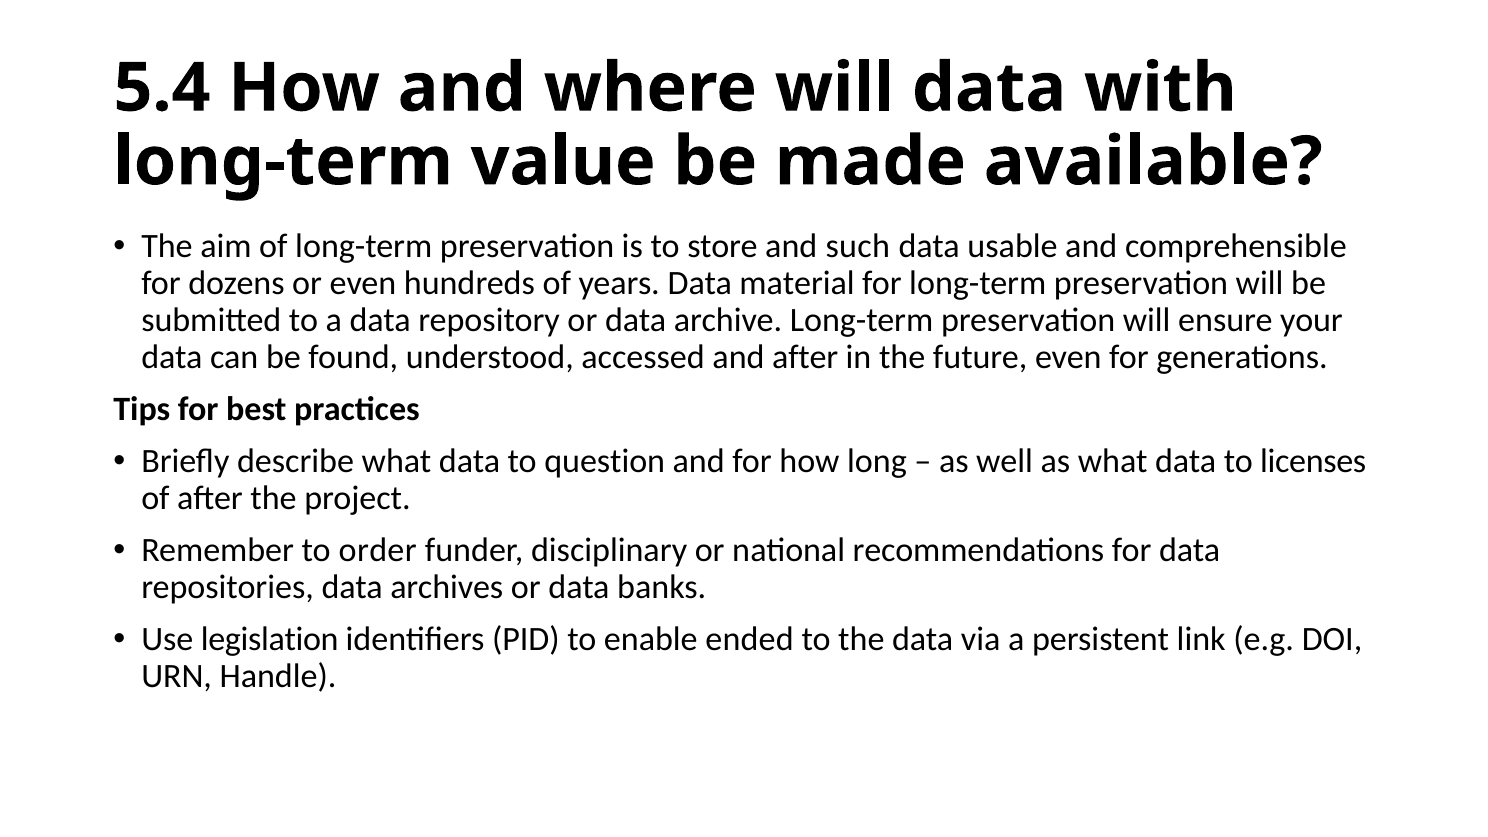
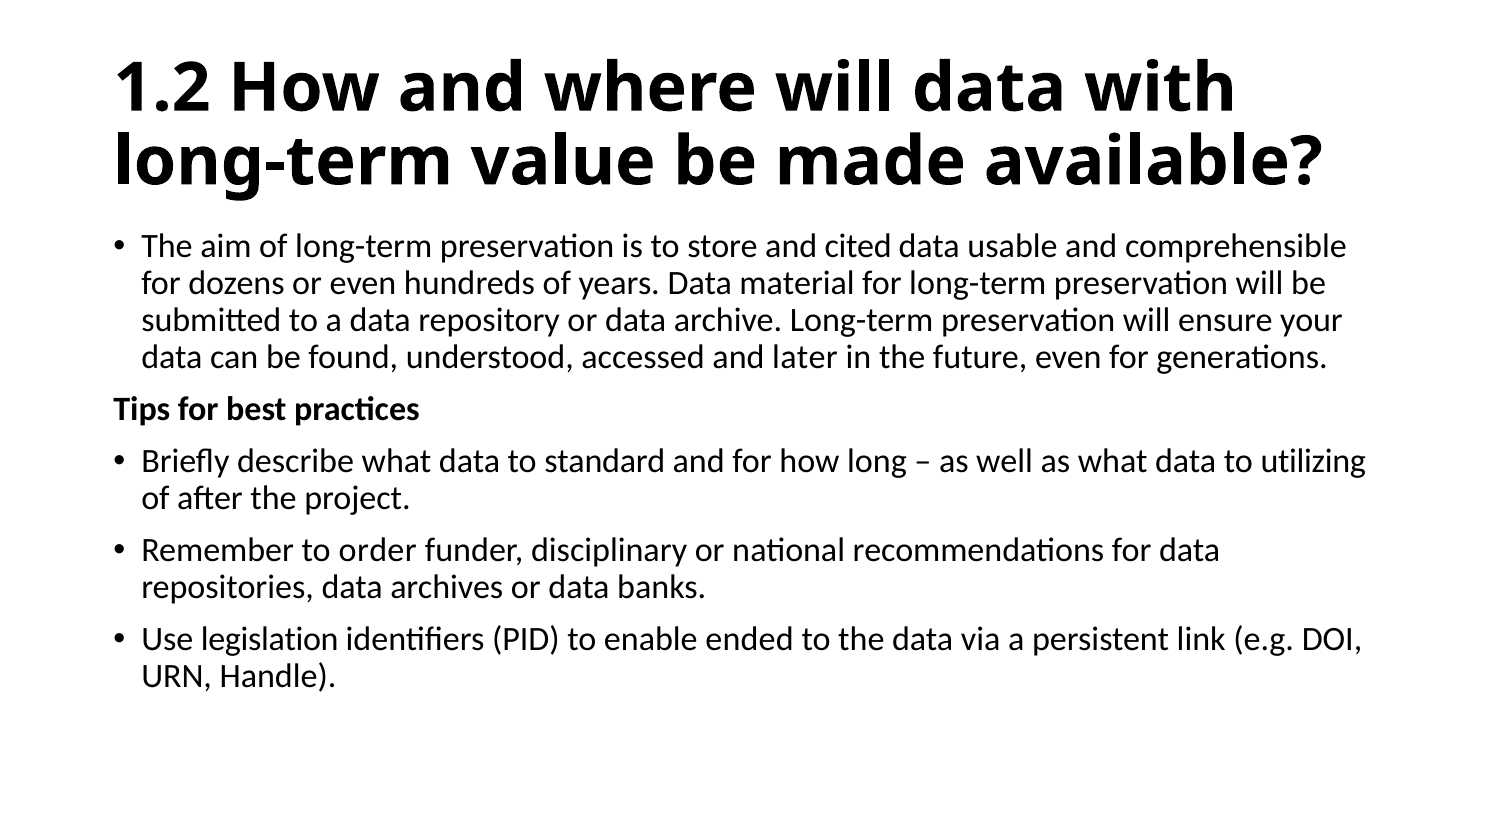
5.4: 5.4 -> 1.2 (162, 88)
such: such -> cited (858, 247)
and after: after -> later (805, 357)
question: question -> standard (605, 461)
licenses: licenses -> utilizing (1313, 461)
